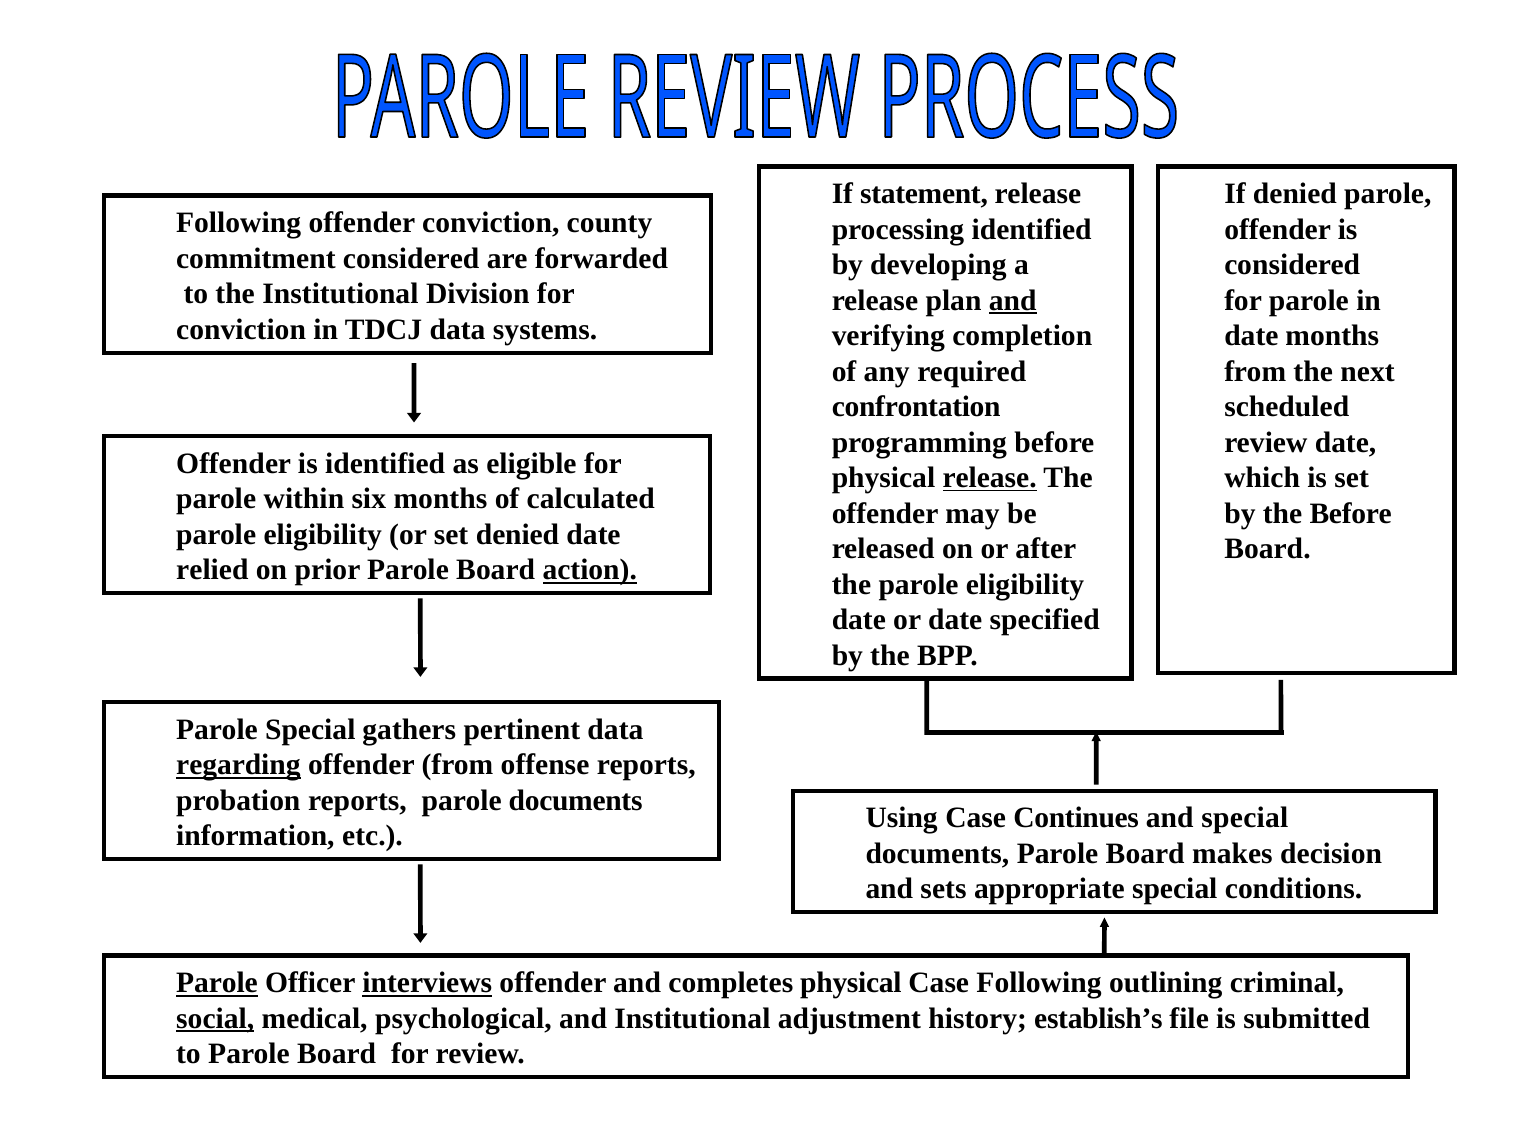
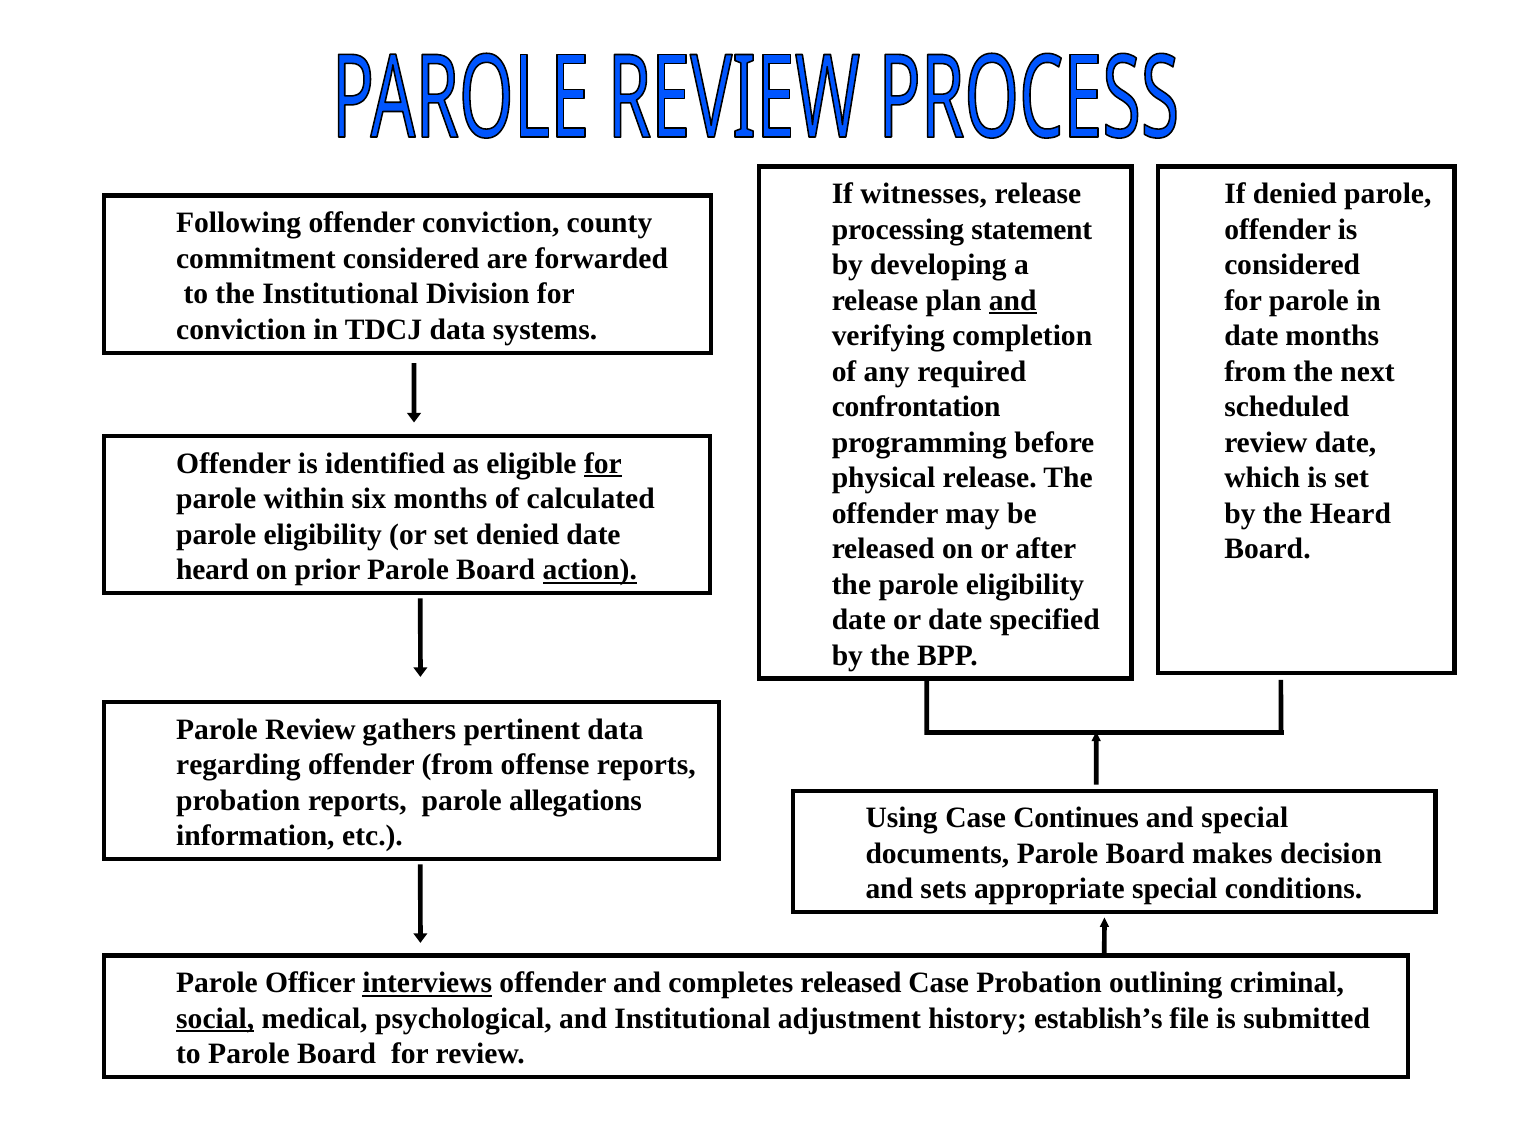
statement: statement -> witnesses (924, 194)
processing identified: identified -> statement (1032, 229)
for underline: none -> present (603, 464)
release underline: present -> none (990, 478)
the Before: Before -> Heard (1350, 513)
relied: relied -> heard (213, 570)
Parole Special: Special -> Review (310, 730)
regarding underline: present -> none (238, 765)
parole documents: documents -> allegations (576, 801)
Parole underline: present -> none (217, 983)
completes physical: physical -> released (851, 983)
Case Following: Following -> Probation (1039, 983)
